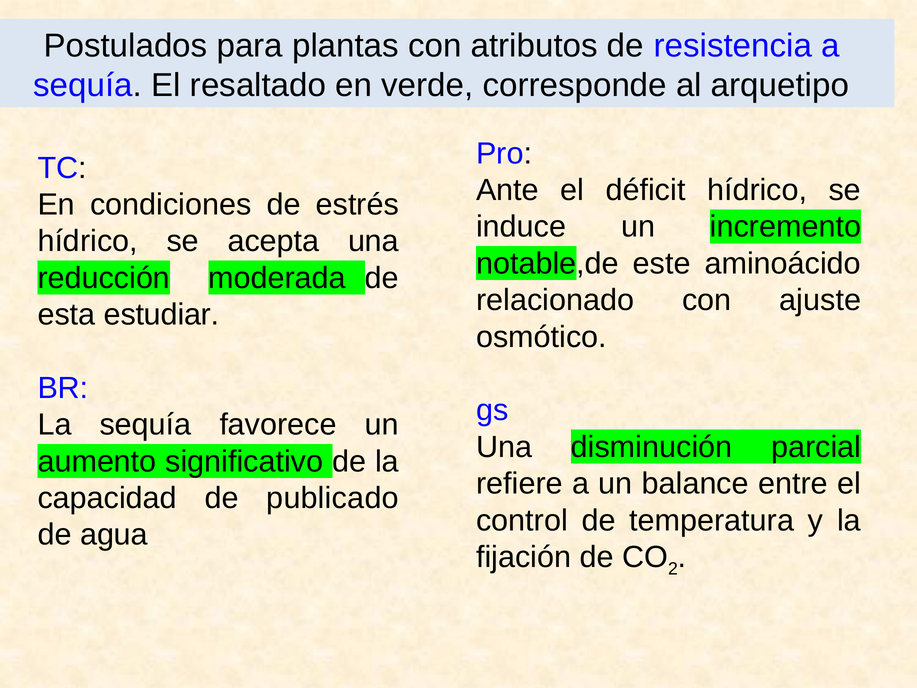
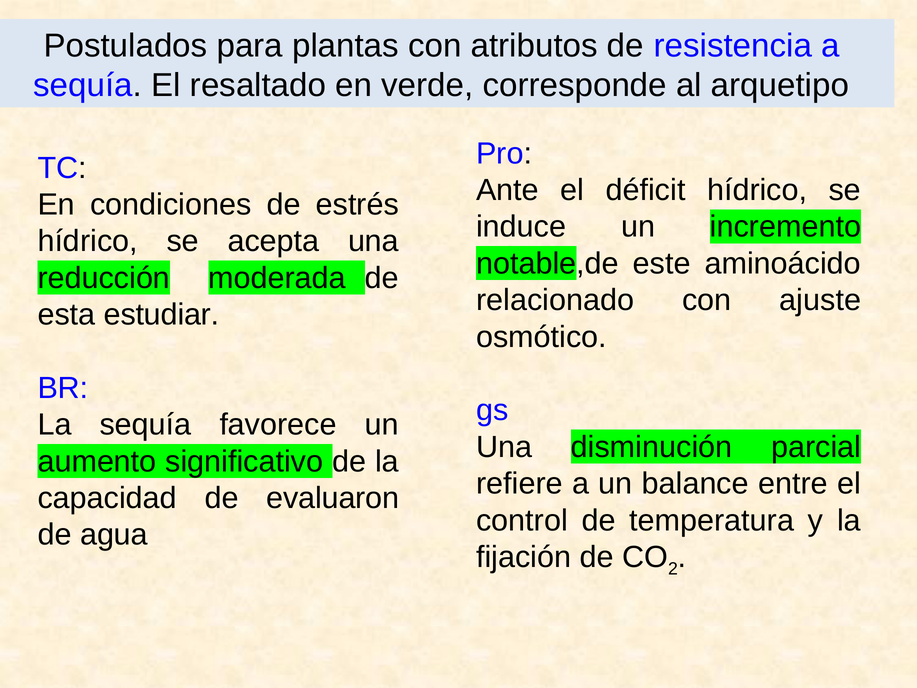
publicado: publicado -> evaluaron (333, 498)
